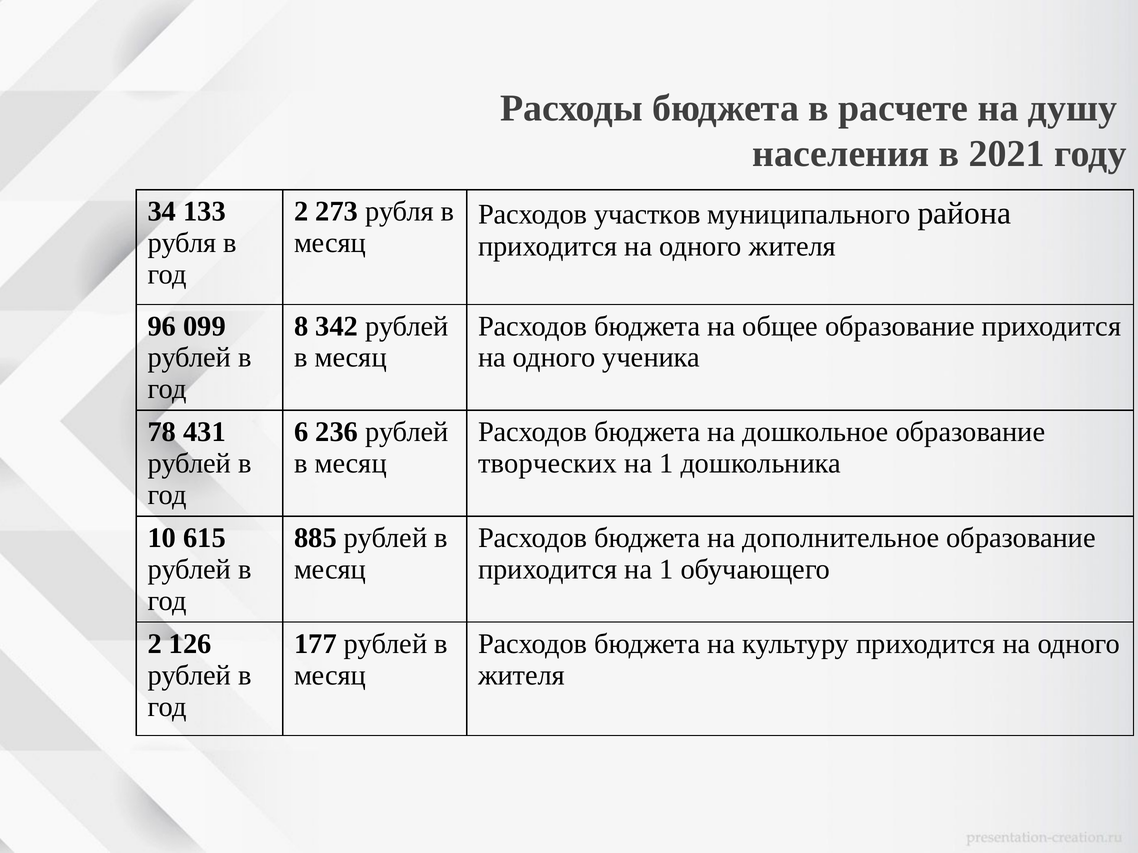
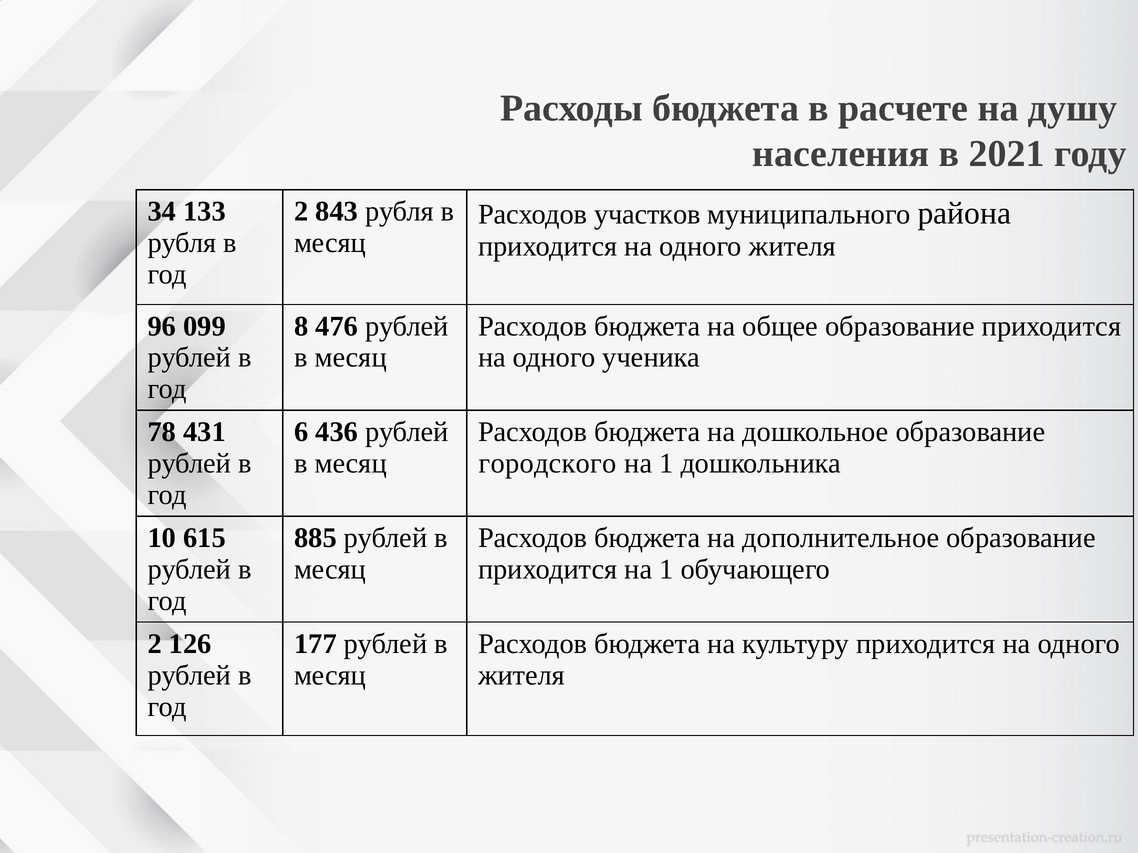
273: 273 -> 843 (337, 211)
342: 342 -> 476 (337, 326)
236: 236 -> 436 (337, 432)
творческих: творческих -> городского (548, 464)
